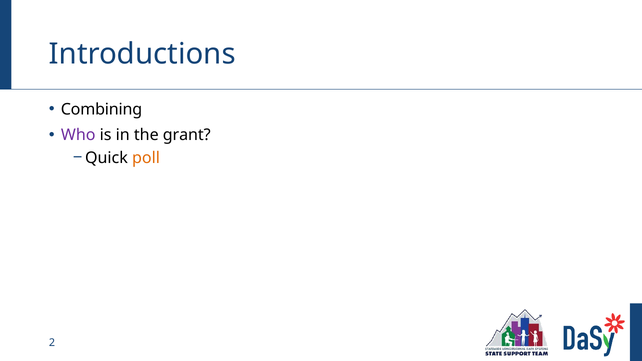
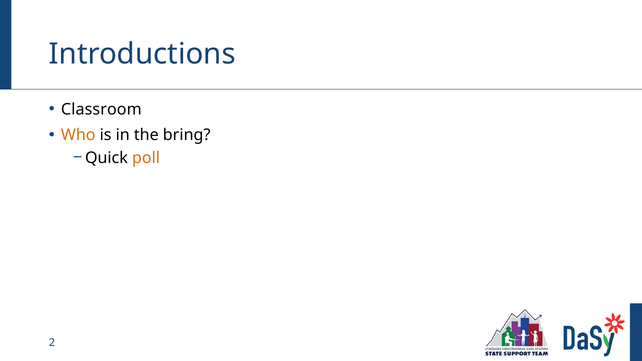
Combining: Combining -> Classroom (101, 109)
Who colour: purple -> orange (78, 135)
grant: grant -> bring (187, 135)
